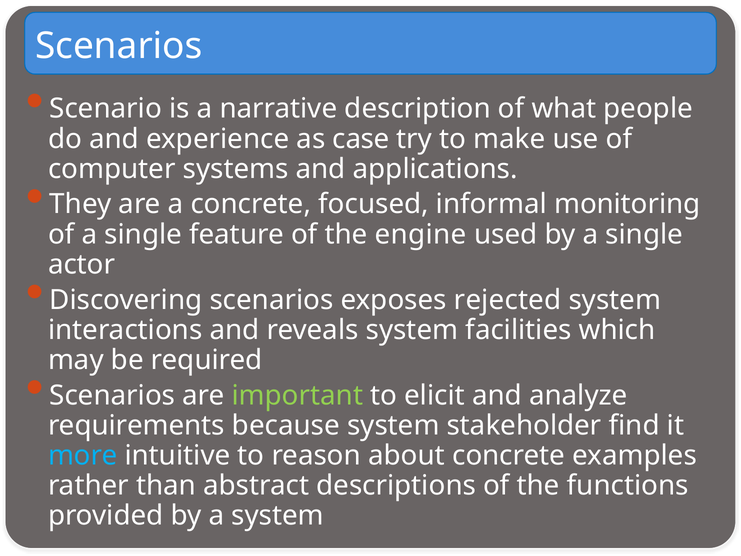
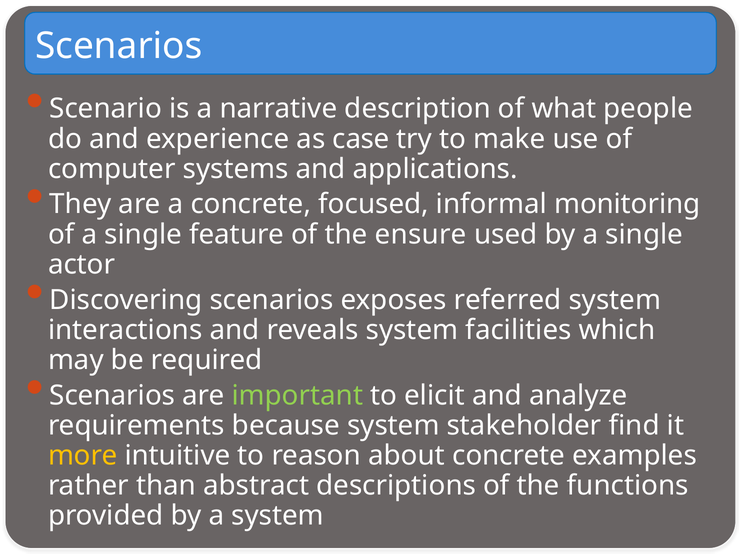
engine: engine -> ensure (421, 234)
rejected: rejected -> referred (508, 300)
more colour: light blue -> yellow (83, 455)
